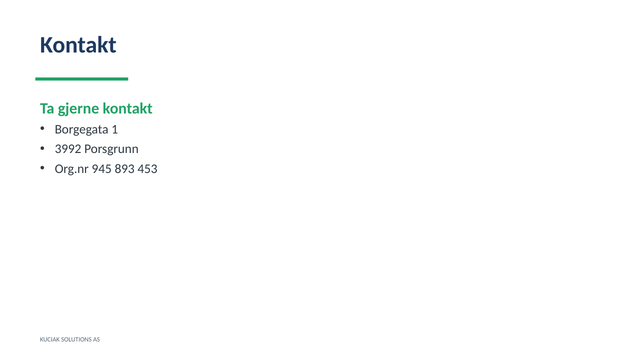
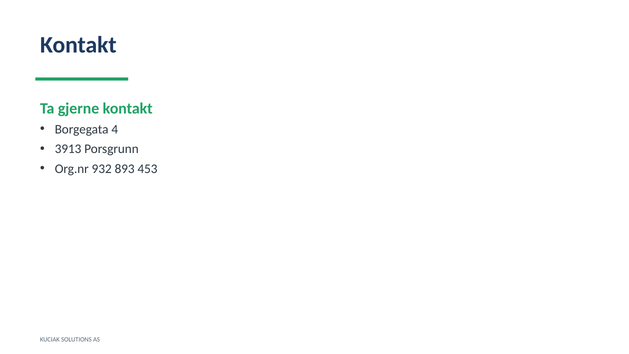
1: 1 -> 4 (115, 129)
3992: 3992 -> 3913 (68, 149)
945: 945 -> 932 (102, 169)
